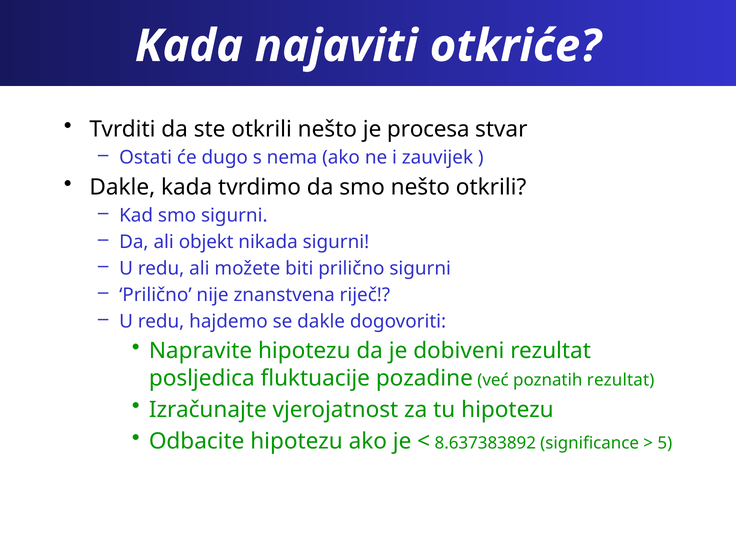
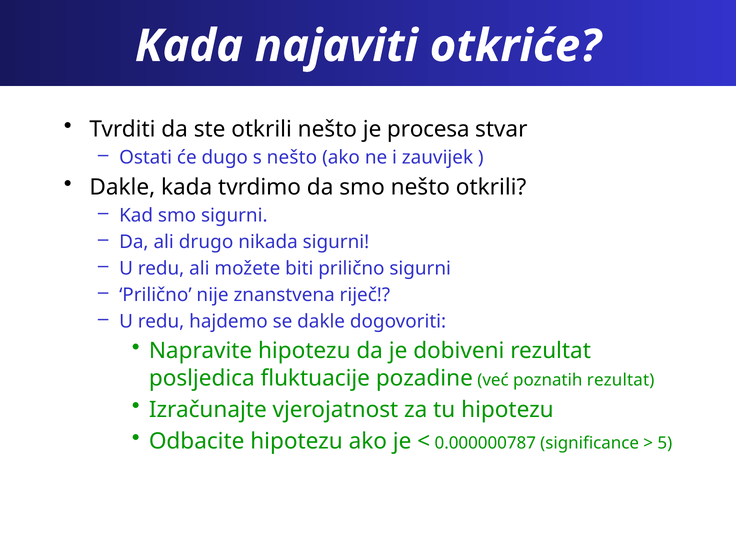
s nema: nema -> nešto (292, 158)
objekt: objekt -> drugo (206, 242)
8.637383892: 8.637383892 -> 0.000000787 (485, 443)
